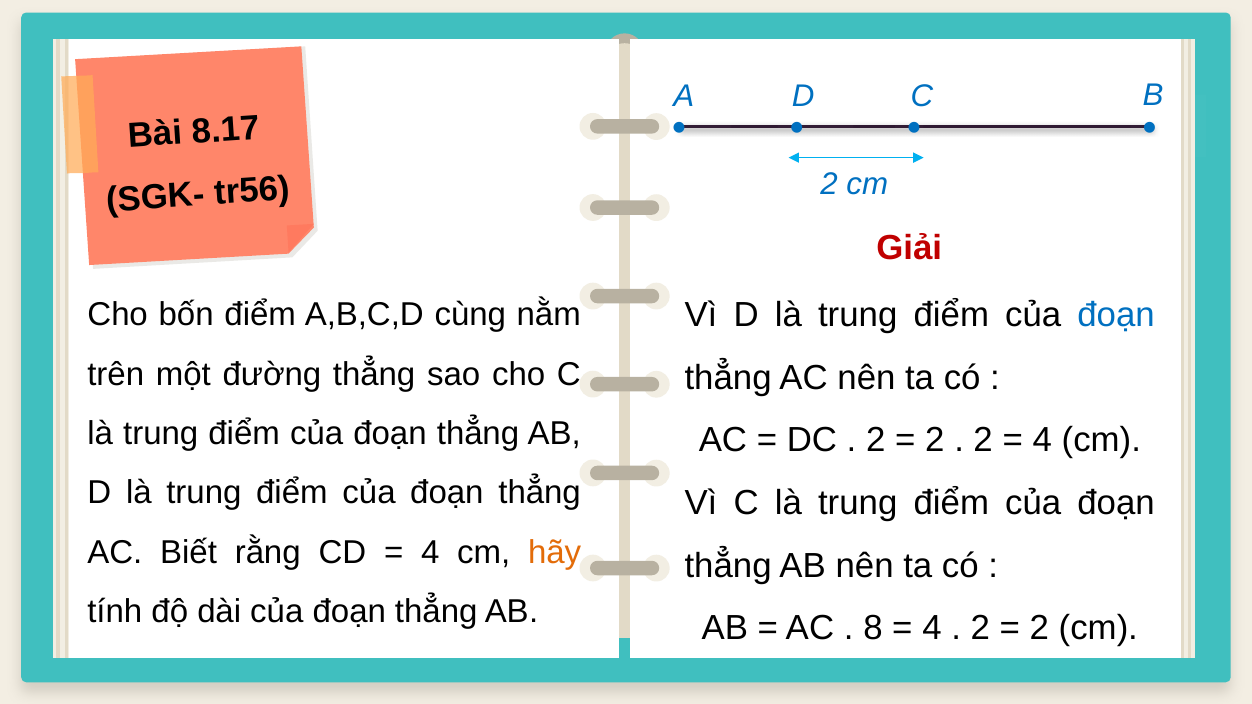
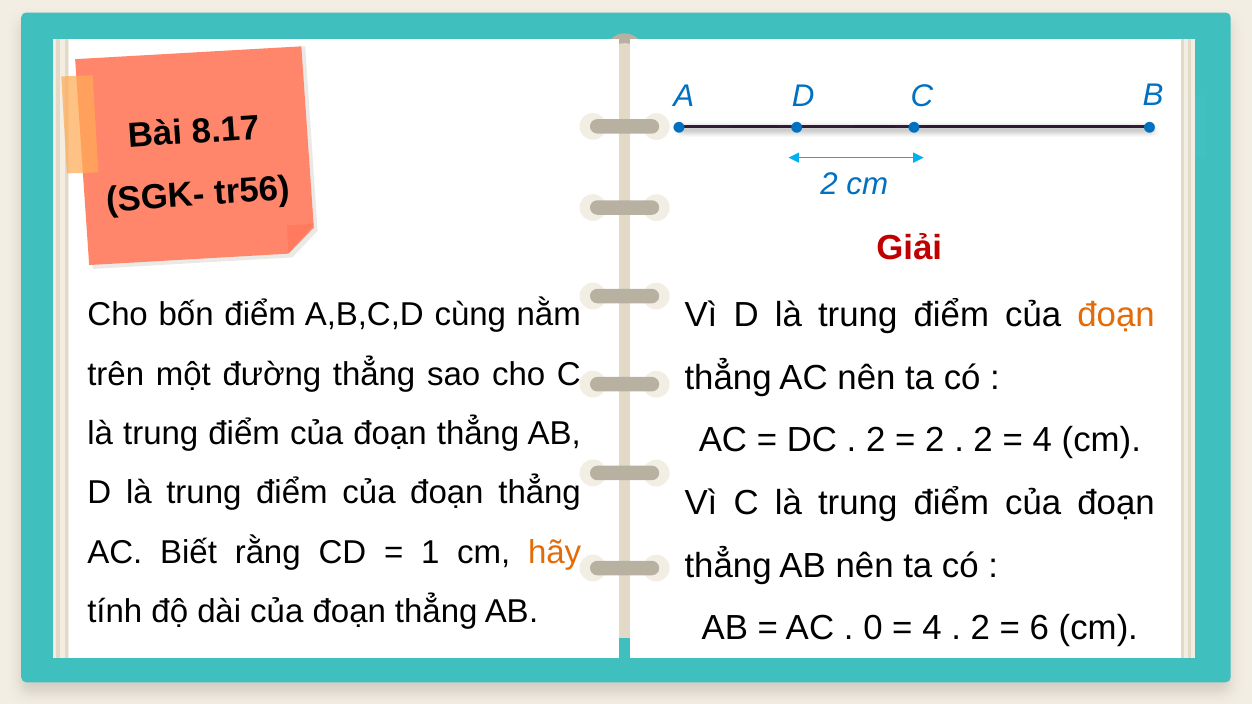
đoạn colour: blue -> orange (1116, 315)
4: 4 -> 1 (430, 553)
8: 8 -> 0 (873, 628)
2: 2 -> 6 (1039, 628)
